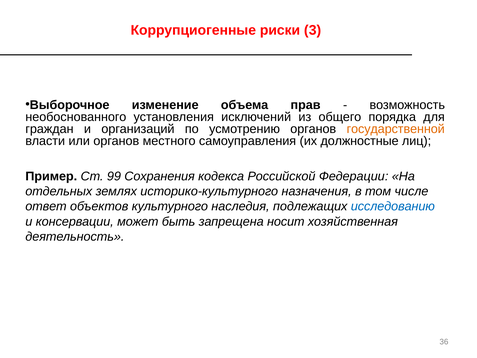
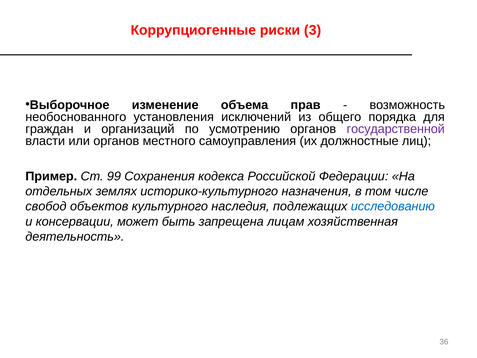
государственной colour: orange -> purple (396, 129)
ответ: ответ -> свобод (46, 206)
носит: носит -> лицам (286, 221)
